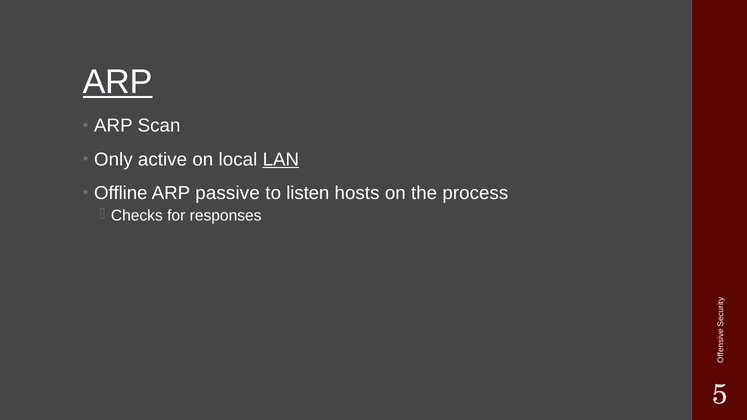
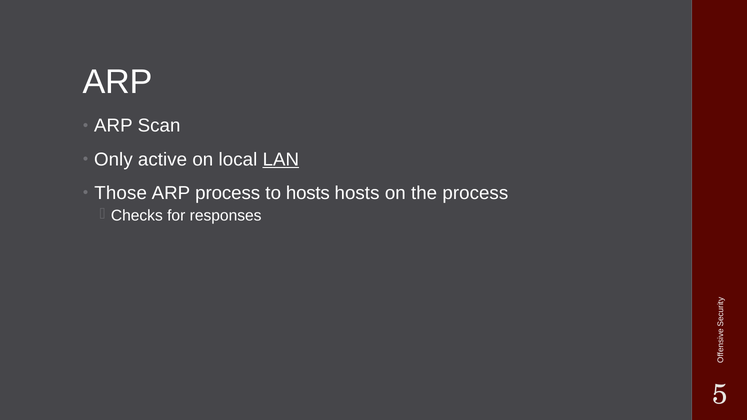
ARP underline: present -> none (118, 82)
Offline: Offline -> Those (121, 193)
ARP passive: passive -> process (228, 193)
to listen: listen -> hosts (308, 193)
